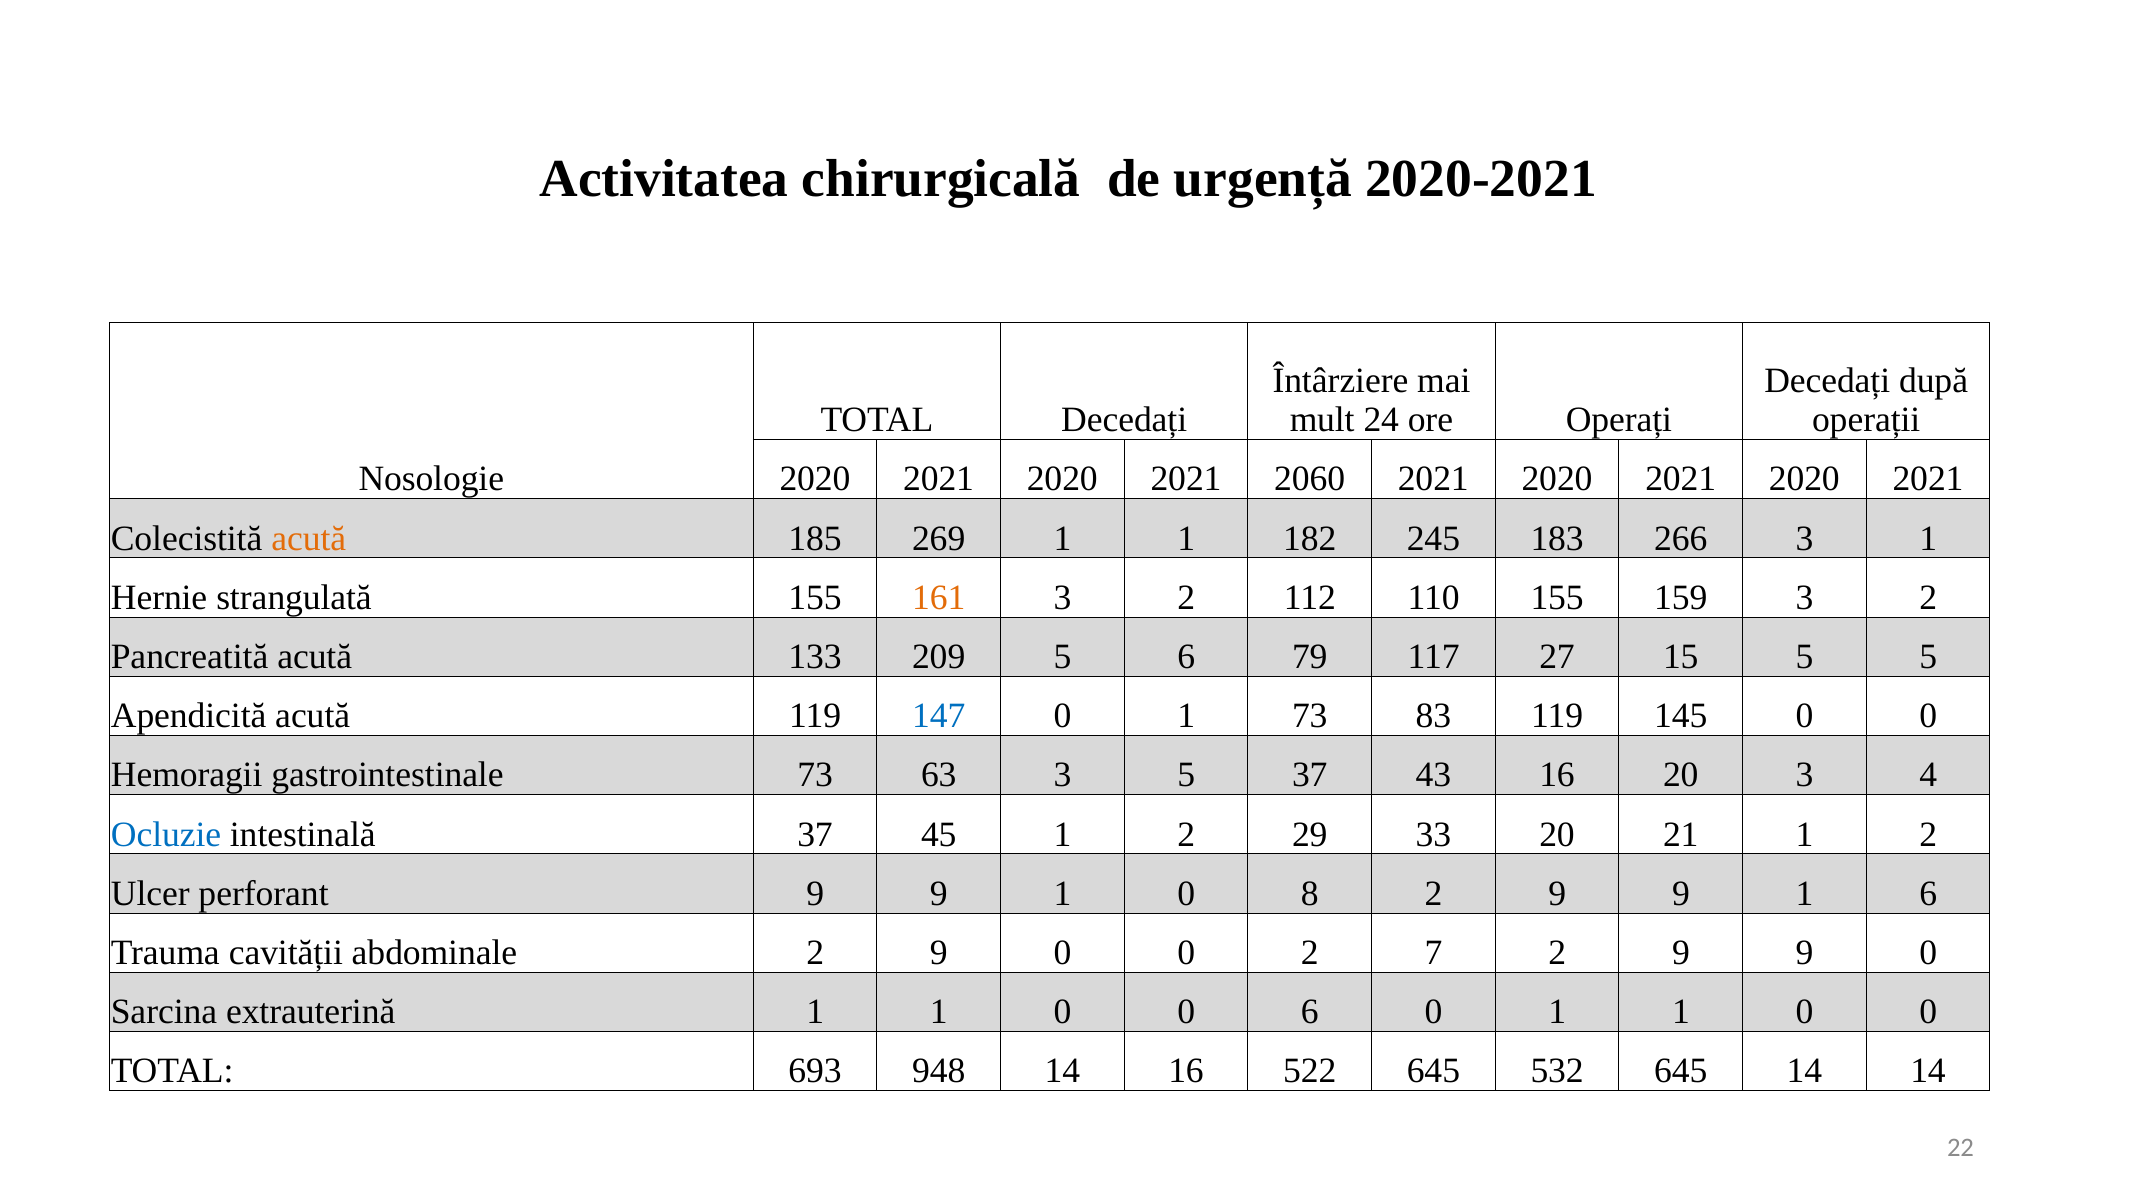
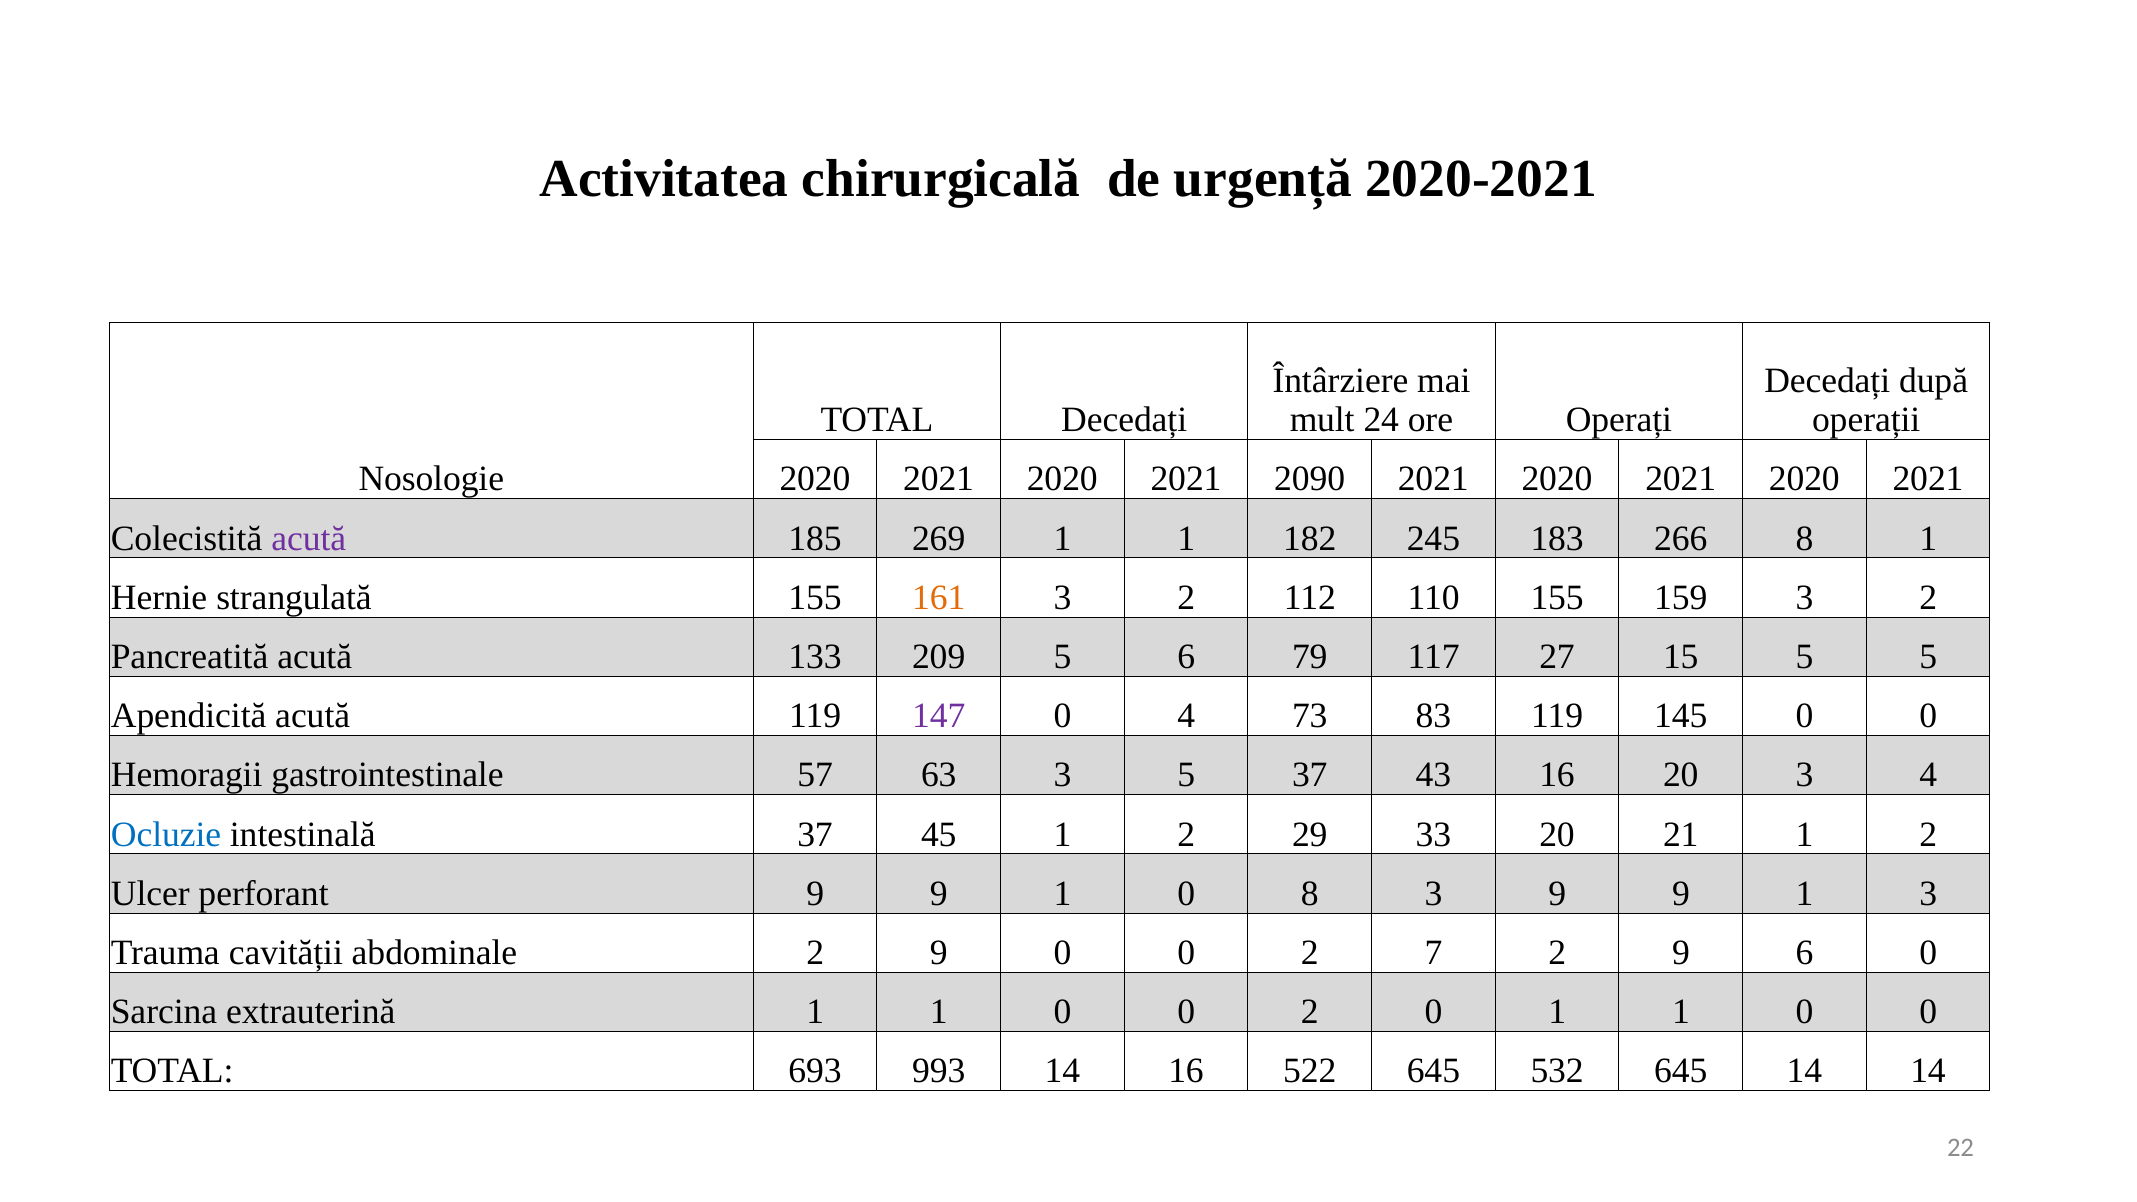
2060: 2060 -> 2090 (1310, 479)
acută colour: orange -> purple (309, 538)
266 3: 3 -> 8 (1805, 538)
147 colour: blue -> purple (939, 716)
1: 1 -> 4 (1186, 716)
gastrointestinale 73: 73 -> 57 (815, 775)
8 2: 2 -> 3 (1434, 894)
1 6: 6 -> 3 (1928, 894)
7 2 9 9: 9 -> 6 (1805, 953)
1 0 0 6: 6 -> 2 (1310, 1012)
948: 948 -> 993 (939, 1071)
